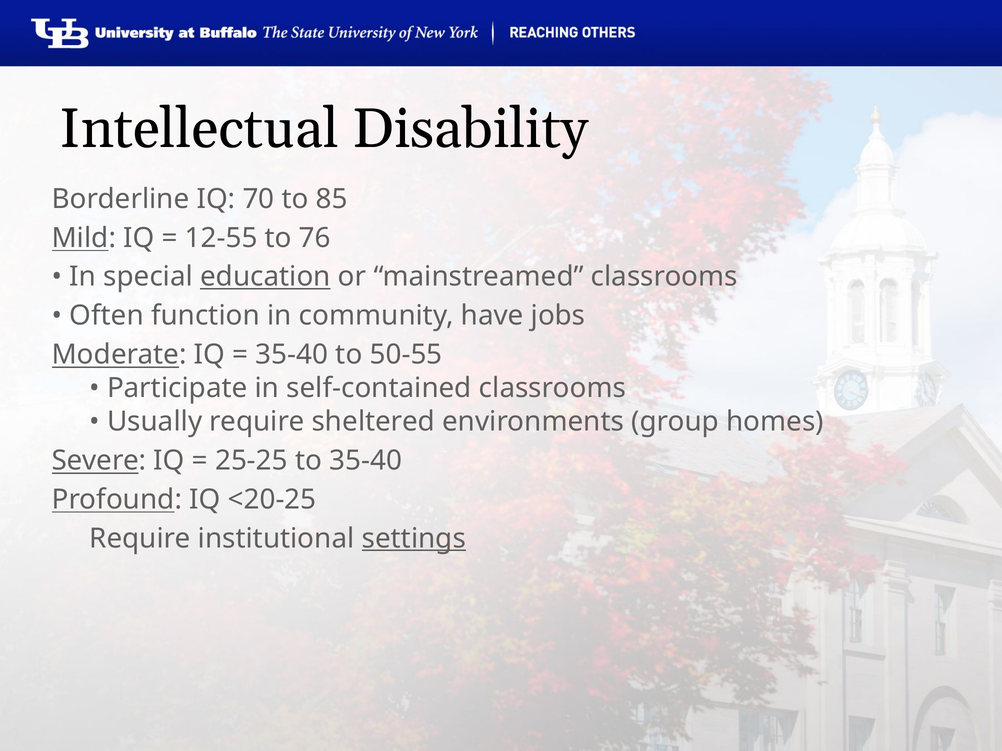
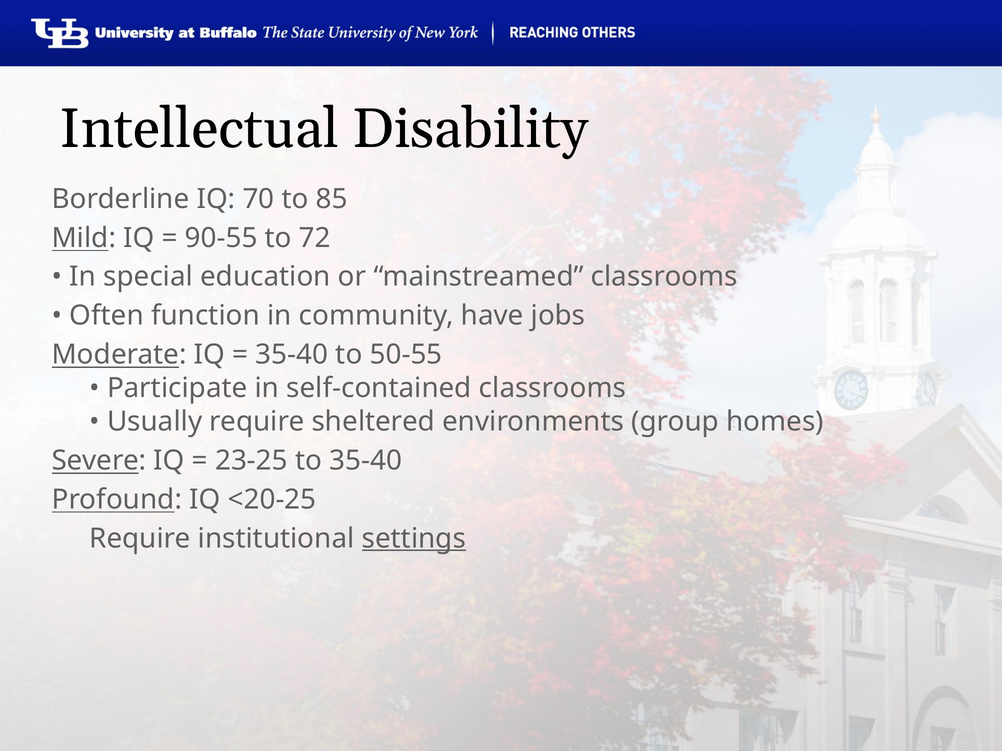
12-55: 12-55 -> 90-55 (221, 238)
76: 76 -> 72 (315, 238)
education underline: present -> none (265, 277)
25-25: 25-25 -> 23-25 (251, 461)
